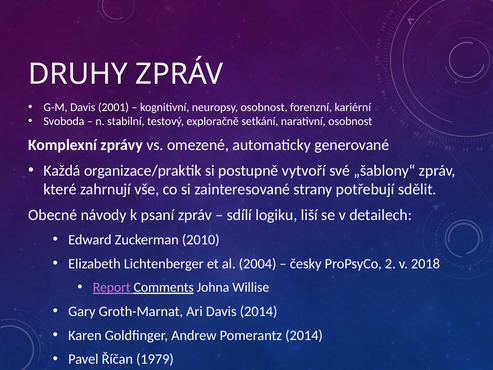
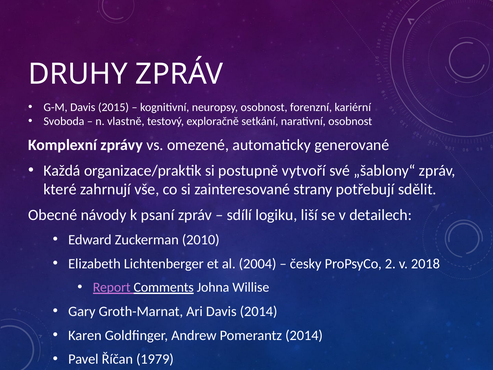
2001: 2001 -> 2015 (113, 107)
stabilní: stabilní -> vlastně (126, 121)
